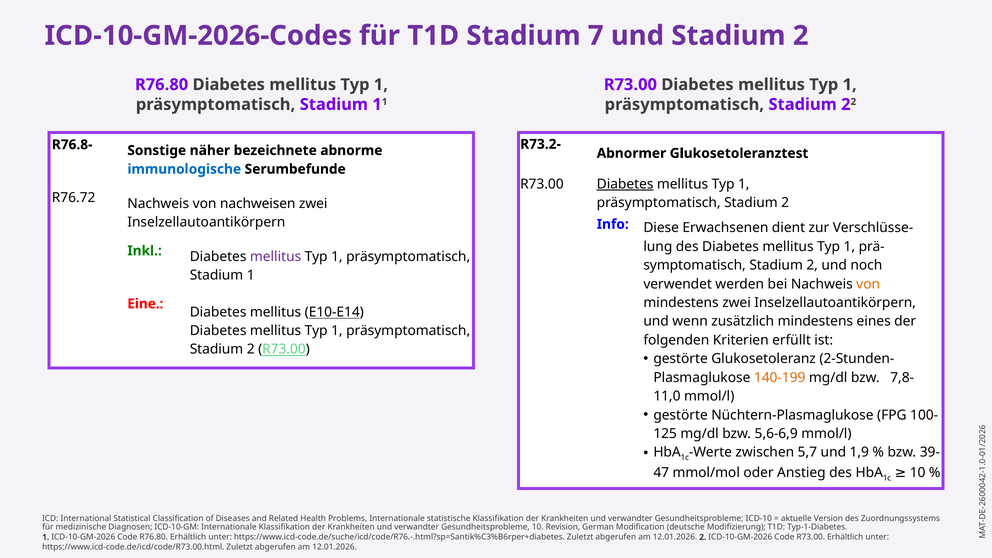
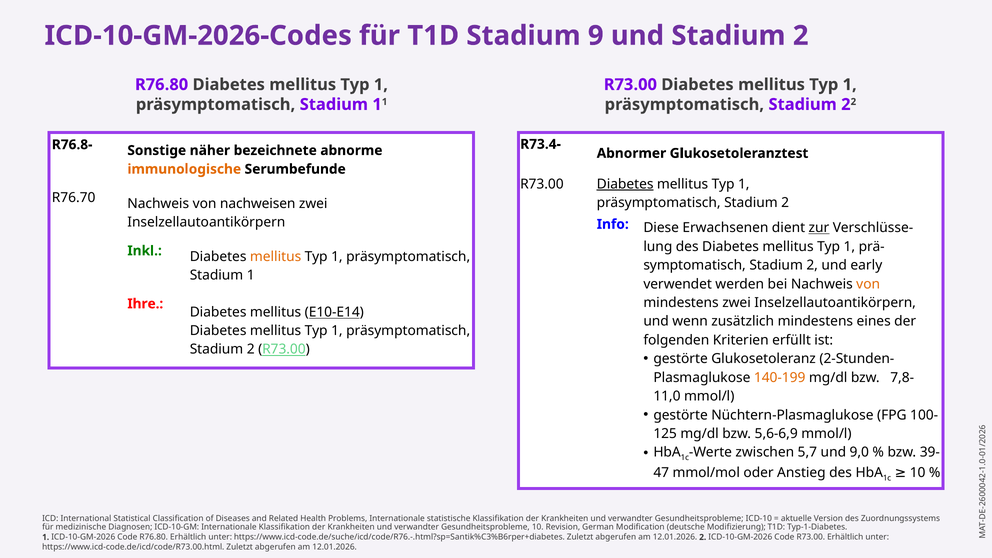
7: 7 -> 9 (596, 36)
R73.2-: R73.2- -> R73.4- (541, 144)
immunologische colour: blue -> orange (184, 169)
R76.72: R76.72 -> R76.70 (74, 198)
zur underline: none -> present (819, 228)
mellitus colour: purple -> orange (276, 257)
noch: noch -> early (866, 265)
Eine: Eine -> Ihre (145, 304)
1,9: 1,9 -> 9,0 (859, 452)
